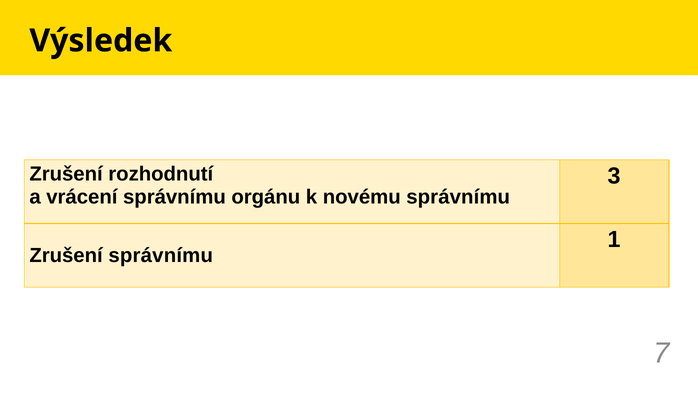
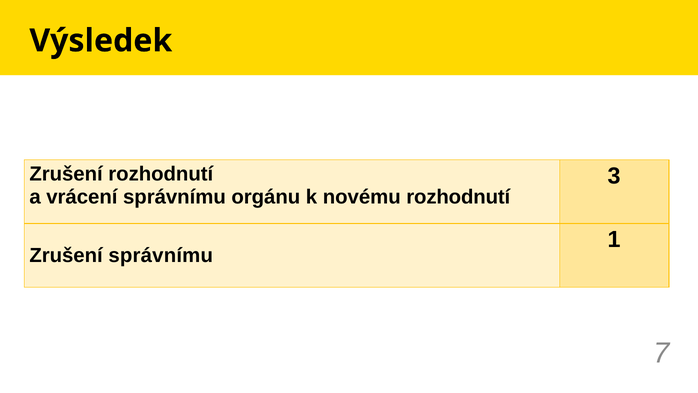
novému správnímu: správnímu -> rozhodnutí (458, 197)
